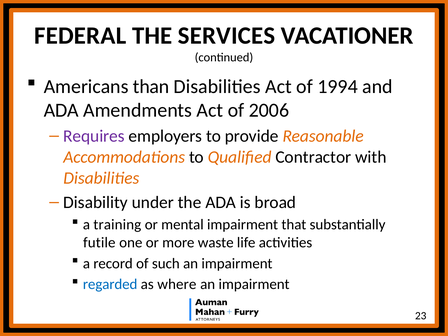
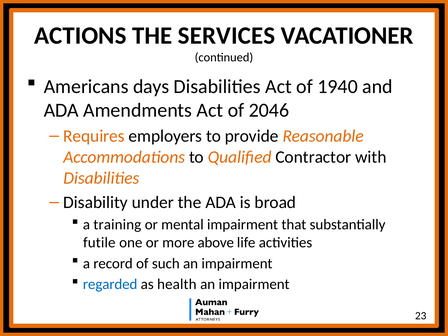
FEDERAL: FEDERAL -> ACTIONS (80, 36)
than: than -> days (151, 87)
1994: 1994 -> 1940 (338, 87)
2006: 2006 -> 2046 (269, 110)
Requires colour: purple -> orange (94, 136)
waste: waste -> above (216, 243)
where: where -> health (177, 284)
